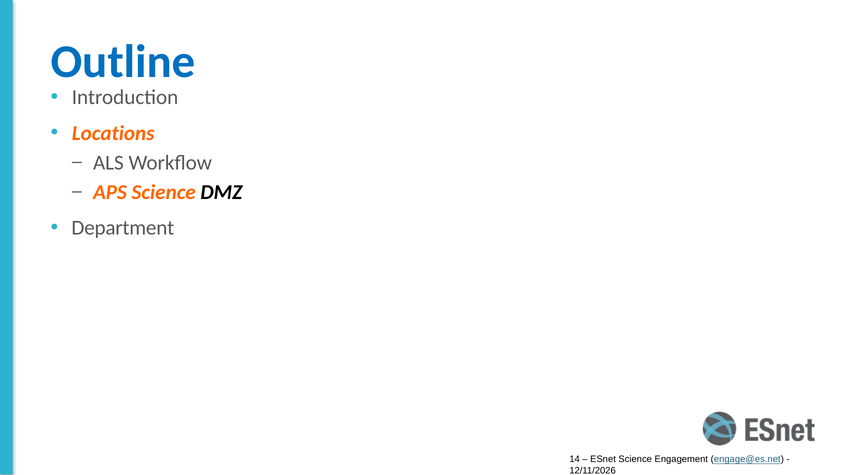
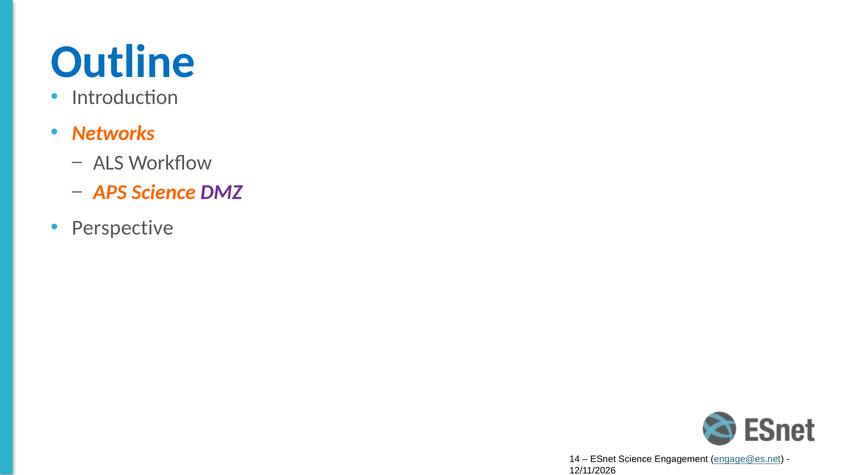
Locations: Locations -> Networks (113, 133)
DMZ colour: black -> purple (221, 192)
Department: Department -> Perspective (123, 228)
